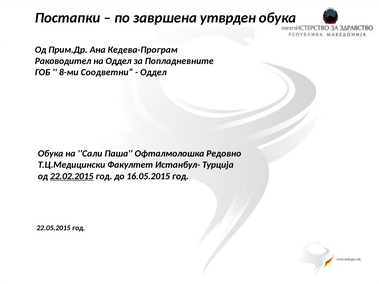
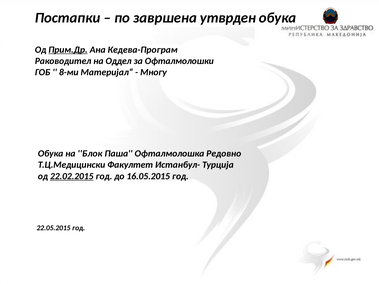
Прим.Др underline: none -> present (68, 50)
Попладневните: Попладневните -> Офталмолошки (179, 61)
Соодветни“: Соодветни“ -> Материјал“ (107, 72)
Оддел: Оддел -> Многу (153, 72)
Сали: Сали -> Блок (90, 154)
